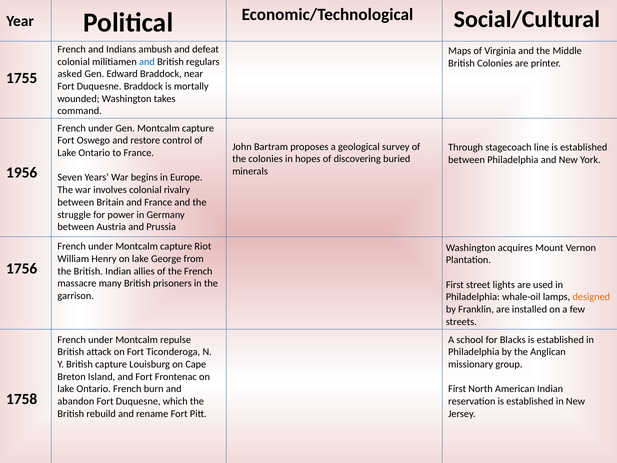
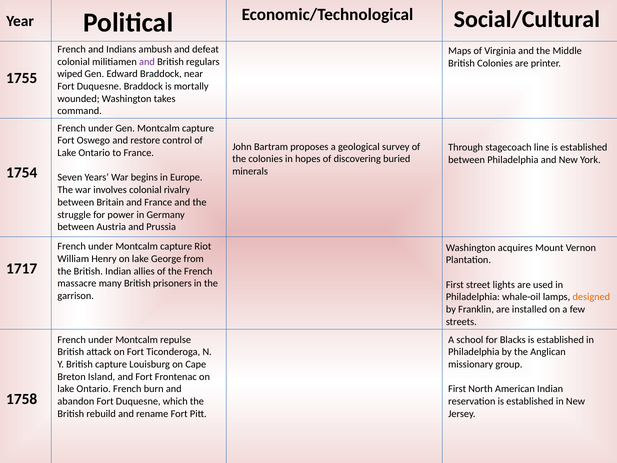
and colour: blue -> purple (147, 62)
asked: asked -> wiped (70, 74)
1956: 1956 -> 1754 (22, 173)
1756: 1756 -> 1717 (22, 269)
